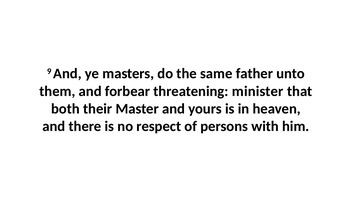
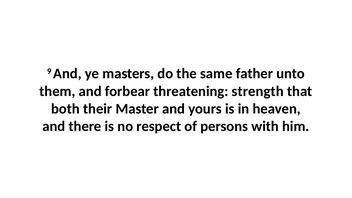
minister: minister -> strength (258, 91)
